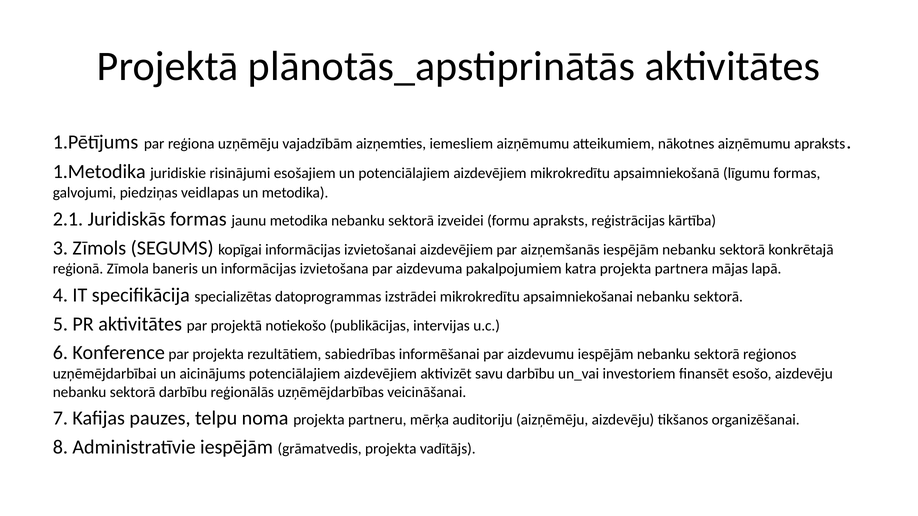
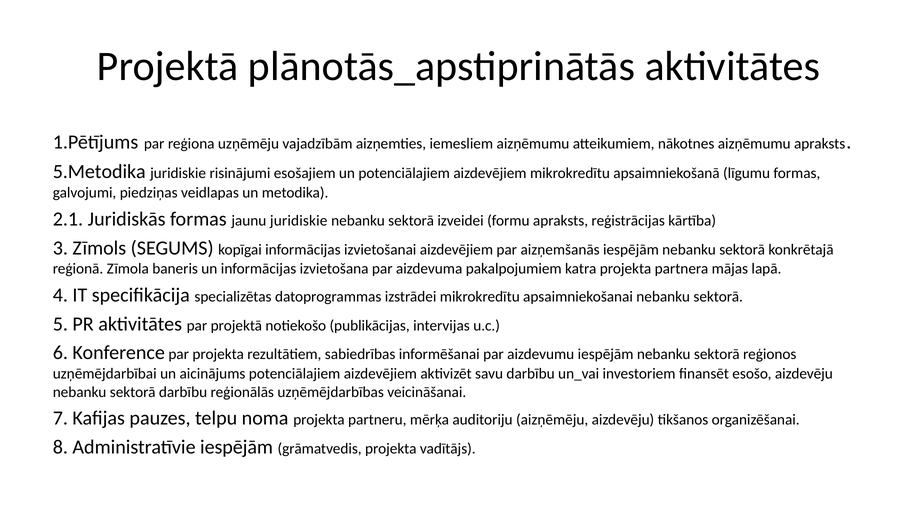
1.Metodika: 1.Metodika -> 5.Metodika (99, 172)
jaunu metodika: metodika -> juridiskie (299, 221)
